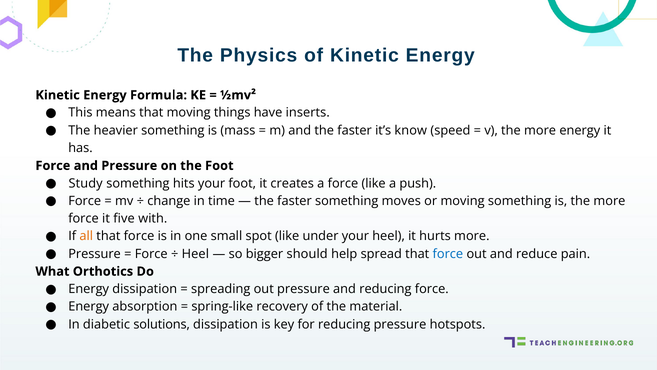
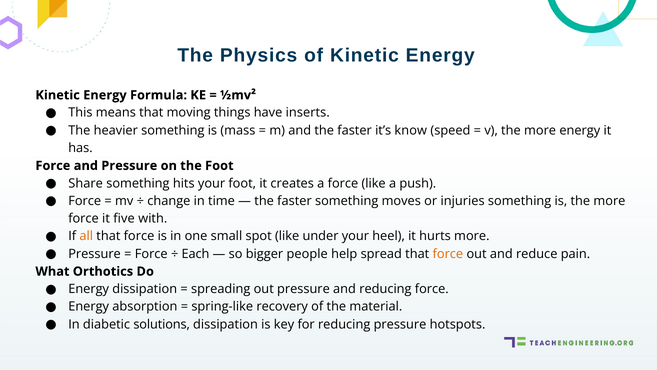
Study: Study -> Share (86, 183)
or moving: moving -> injuries (463, 201)
Heel: Heel -> Each (195, 254)
should: should -> people (307, 254)
force colour: blue -> orange (448, 254)
